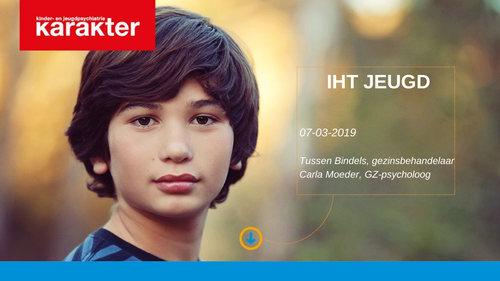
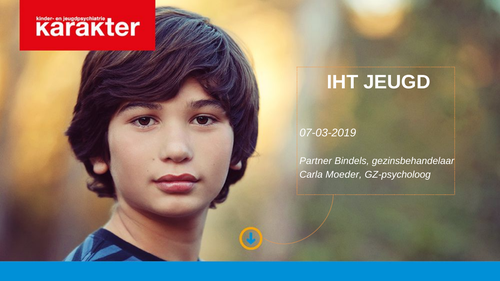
Tussen: Tussen -> Partner (316, 161)
